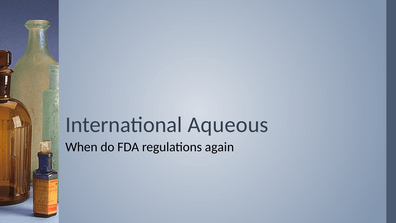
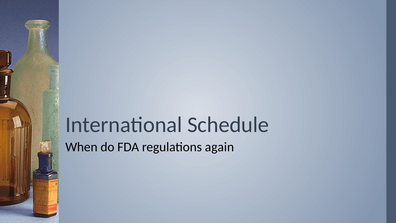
Aqueous: Aqueous -> Schedule (228, 125)
